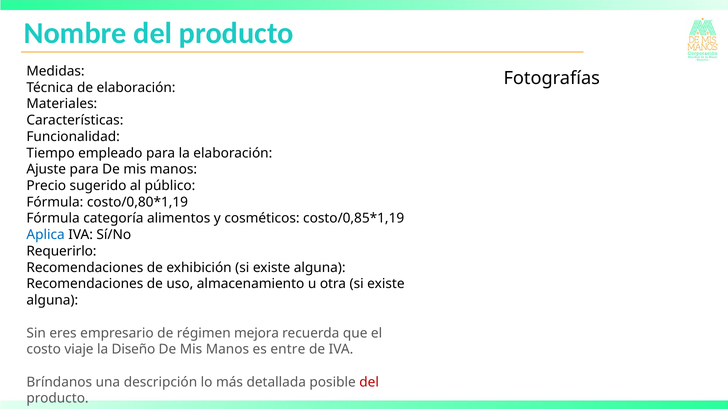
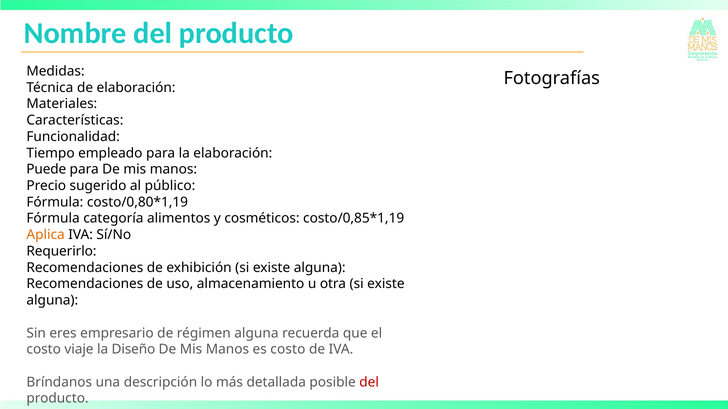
Ajuste: Ajuste -> Puede (46, 170)
Aplica colour: blue -> orange (46, 235)
régimen mejora: mejora -> alguna (256, 333)
es entre: entre -> costo (288, 350)
